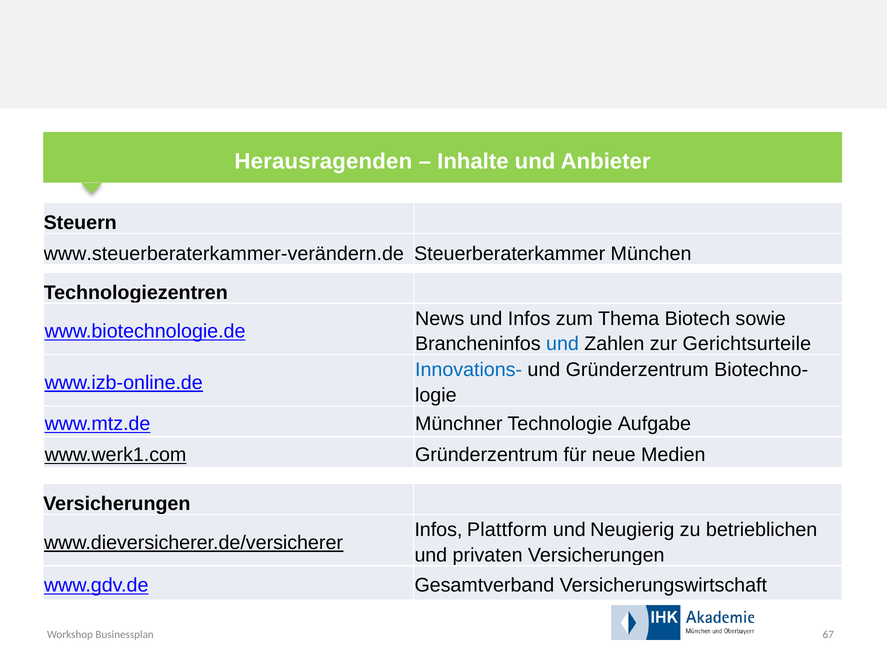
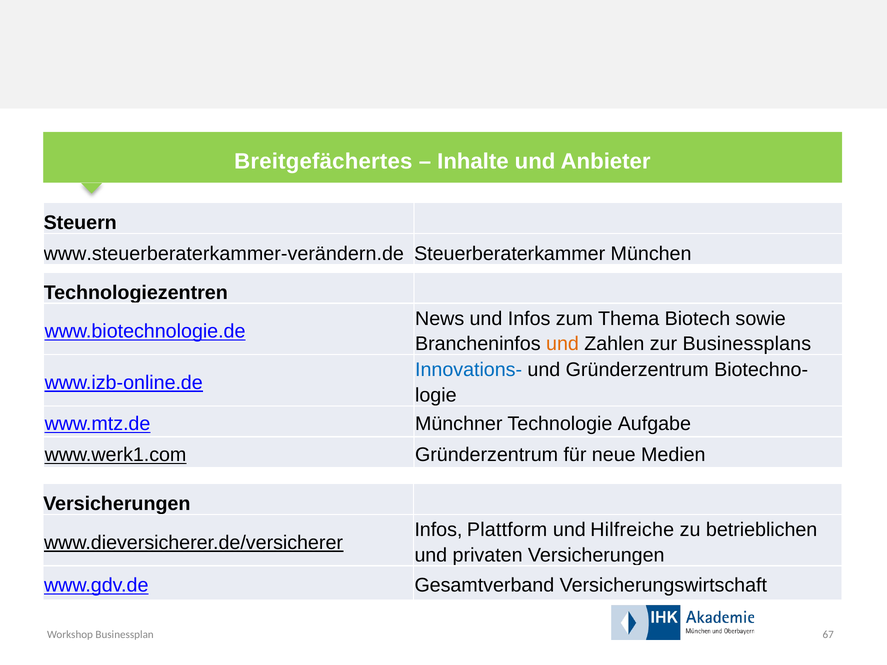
Herausragenden: Herausragenden -> Breitgefächertes (323, 162)
und colour: blue -> orange (562, 344)
Gerichtsurteile: Gerichtsurteile -> Businessplans (747, 344)
Neugierig: Neugierig -> Hilfreiche (632, 530)
